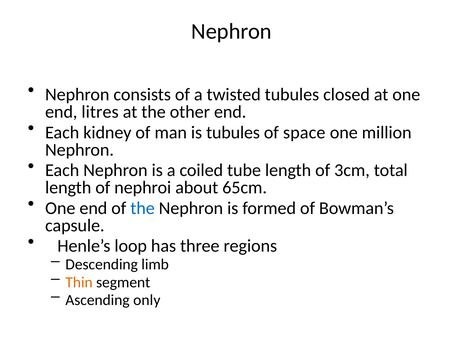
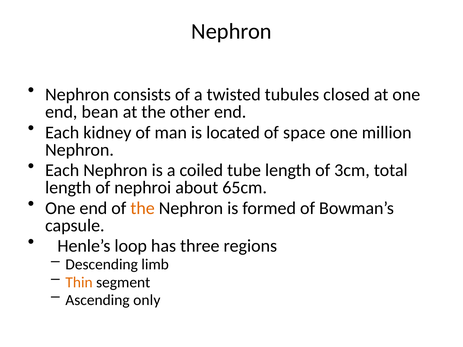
litres: litres -> bean (100, 112)
is tubules: tubules -> located (233, 133)
the colour: blue -> orange (143, 208)
